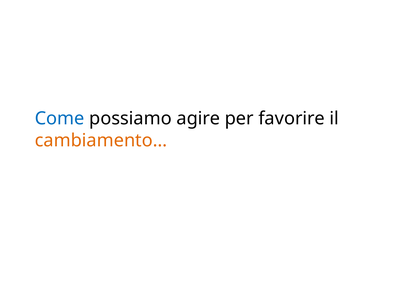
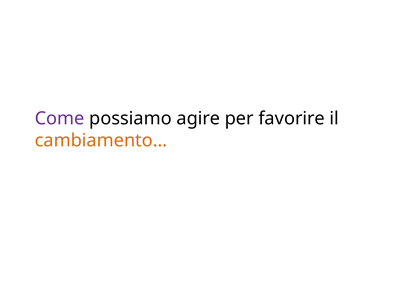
Come colour: blue -> purple (60, 119)
